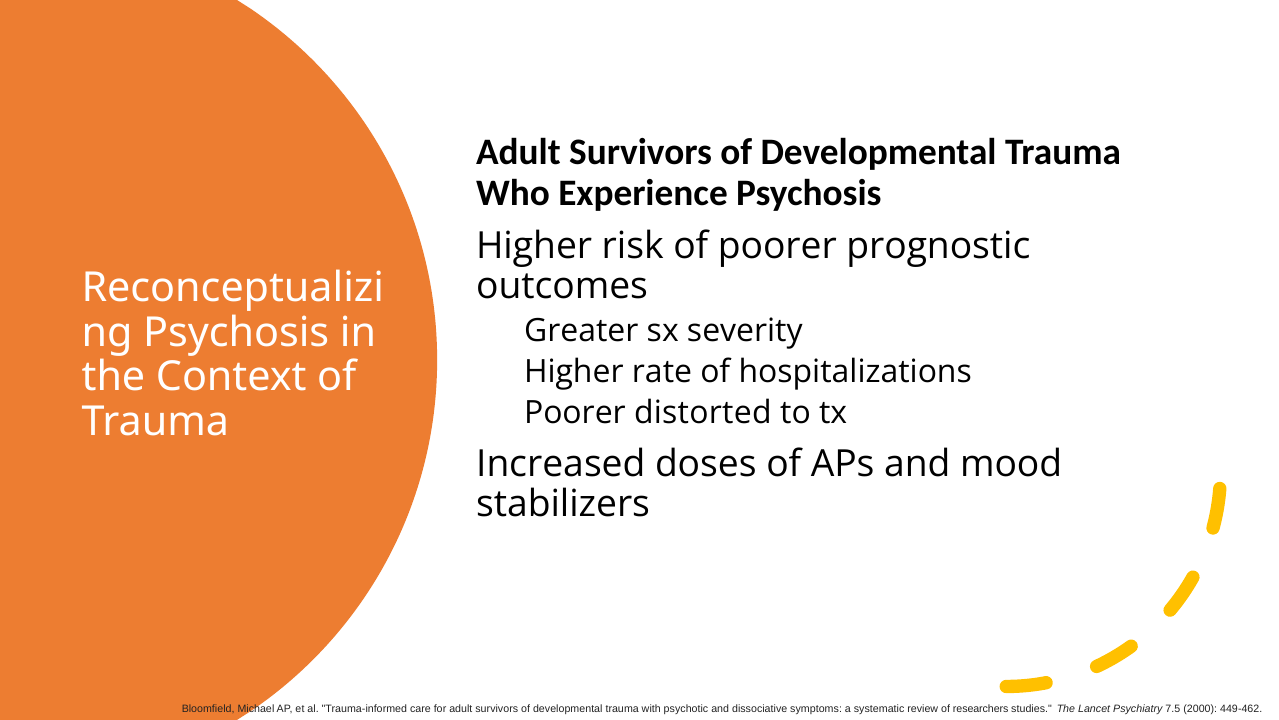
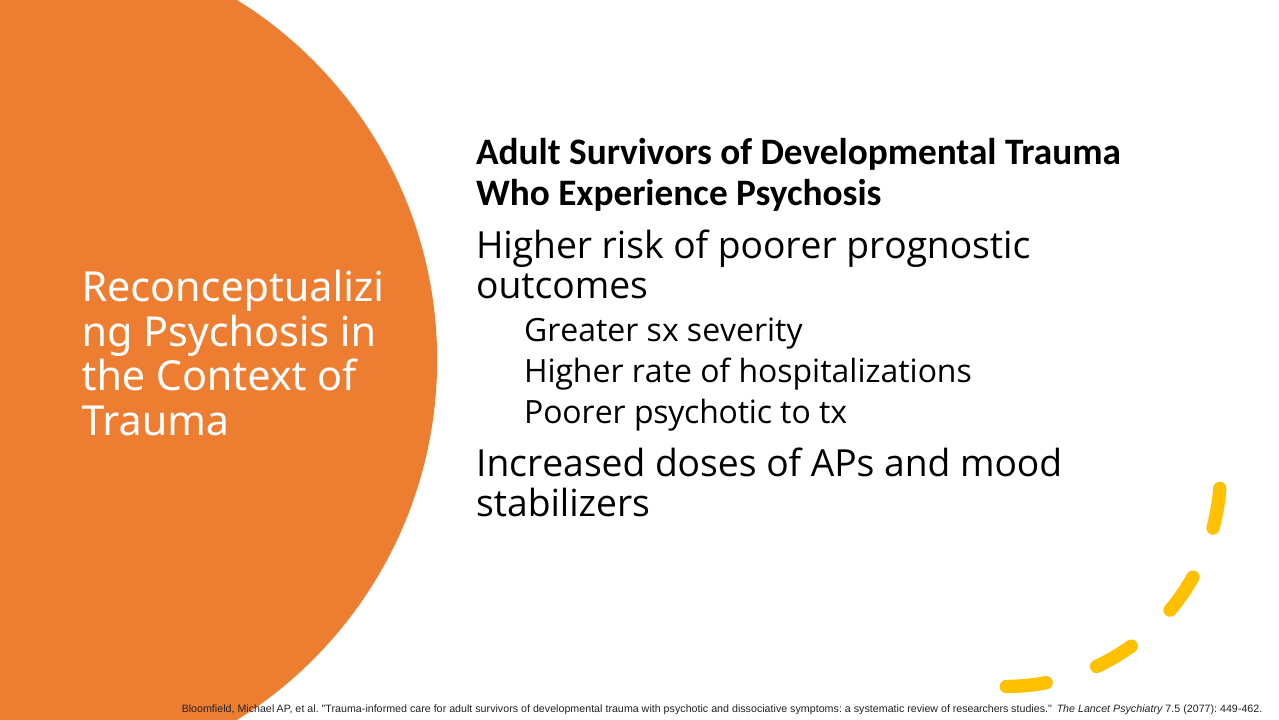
Poorer distorted: distorted -> psychotic (703, 413)
2000: 2000 -> 2077 (1200, 709)
